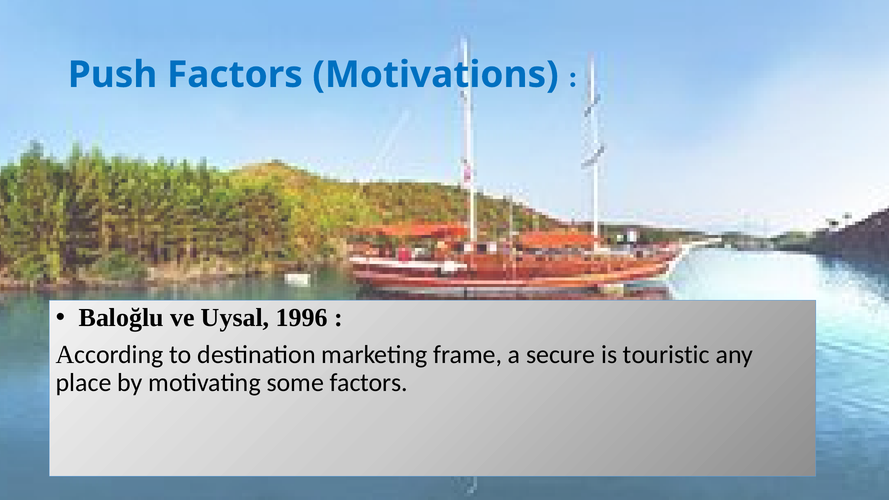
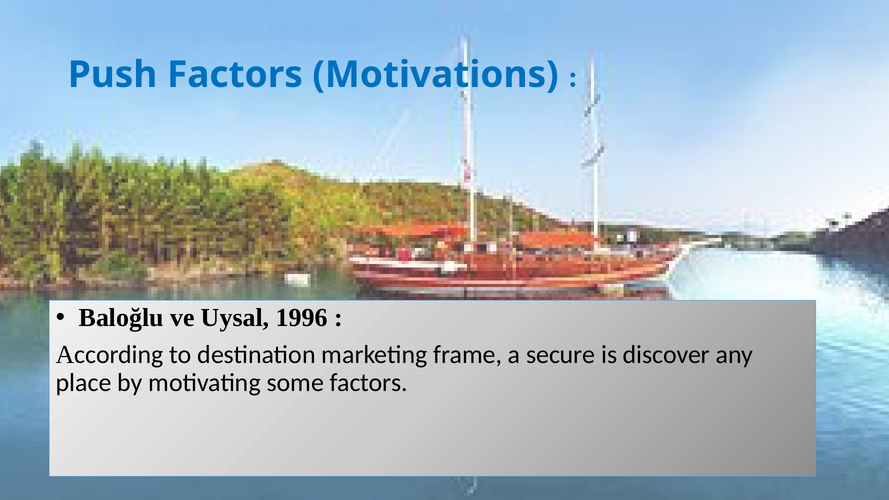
touristic: touristic -> discover (667, 355)
